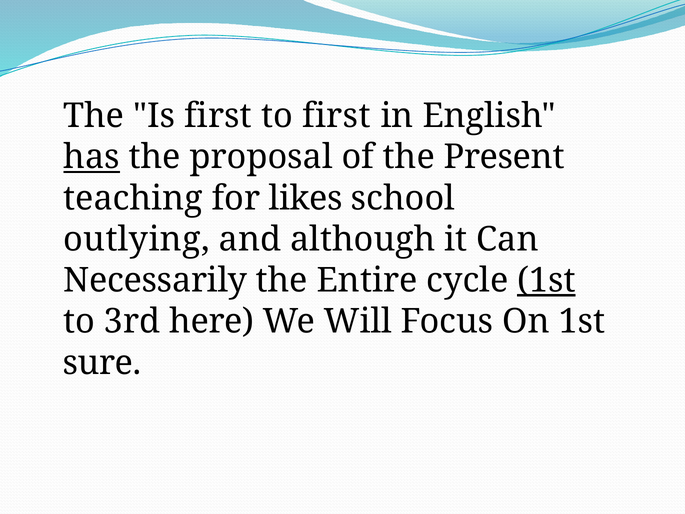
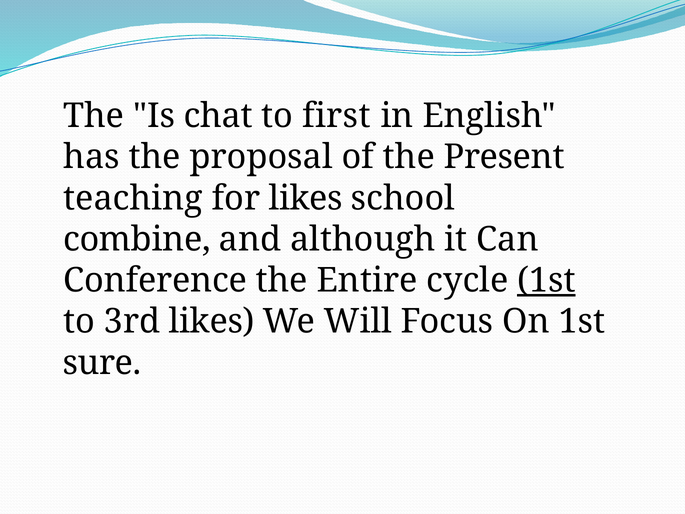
Is first: first -> chat (218, 116)
has underline: present -> none (92, 157)
outlying: outlying -> combine (137, 239)
Necessarily: Necessarily -> Conference (155, 280)
3rd here: here -> likes (212, 321)
